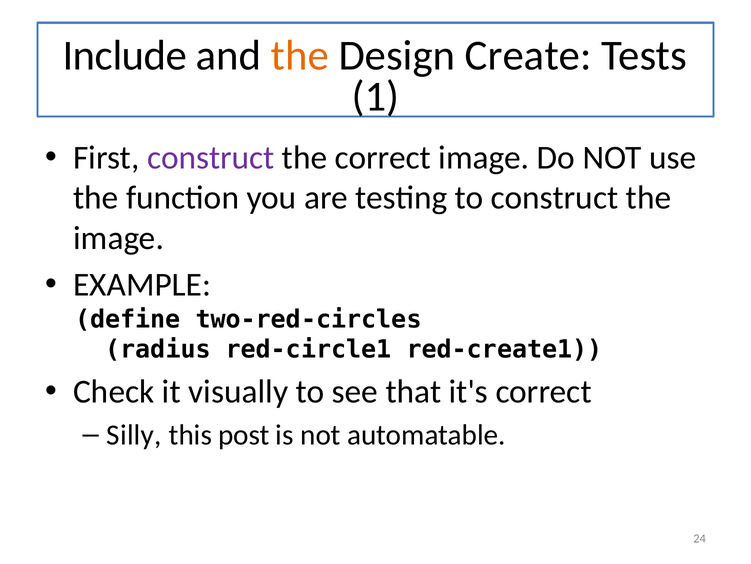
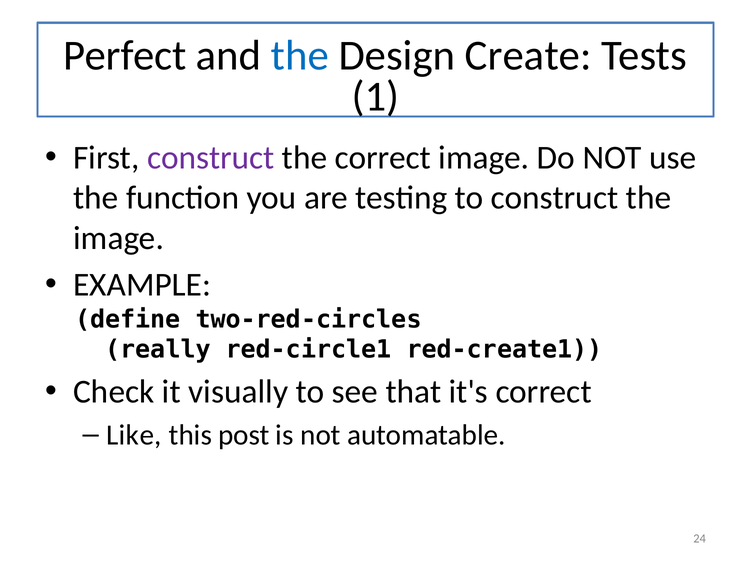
Include: Include -> Perfect (125, 55)
the colour: orange -> blue (300, 55)
radius: radius -> really (158, 349)
Silly: Silly -> Like (134, 434)
